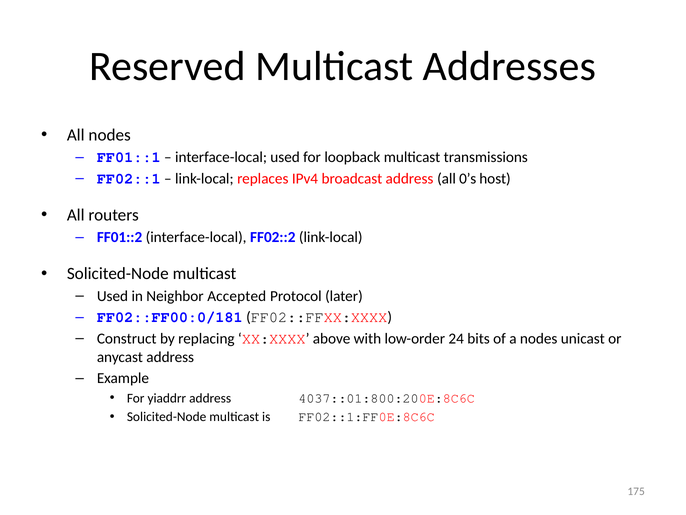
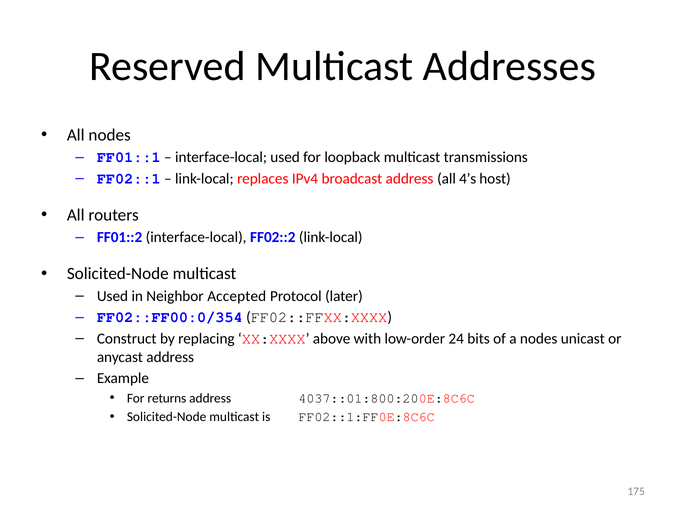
0’s: 0’s -> 4’s (468, 179)
FF02::FF00:0/181: FF02::FF00:0/181 -> FF02::FF00:0/354 (170, 317)
yiaddrr: yiaddrr -> returns (167, 398)
